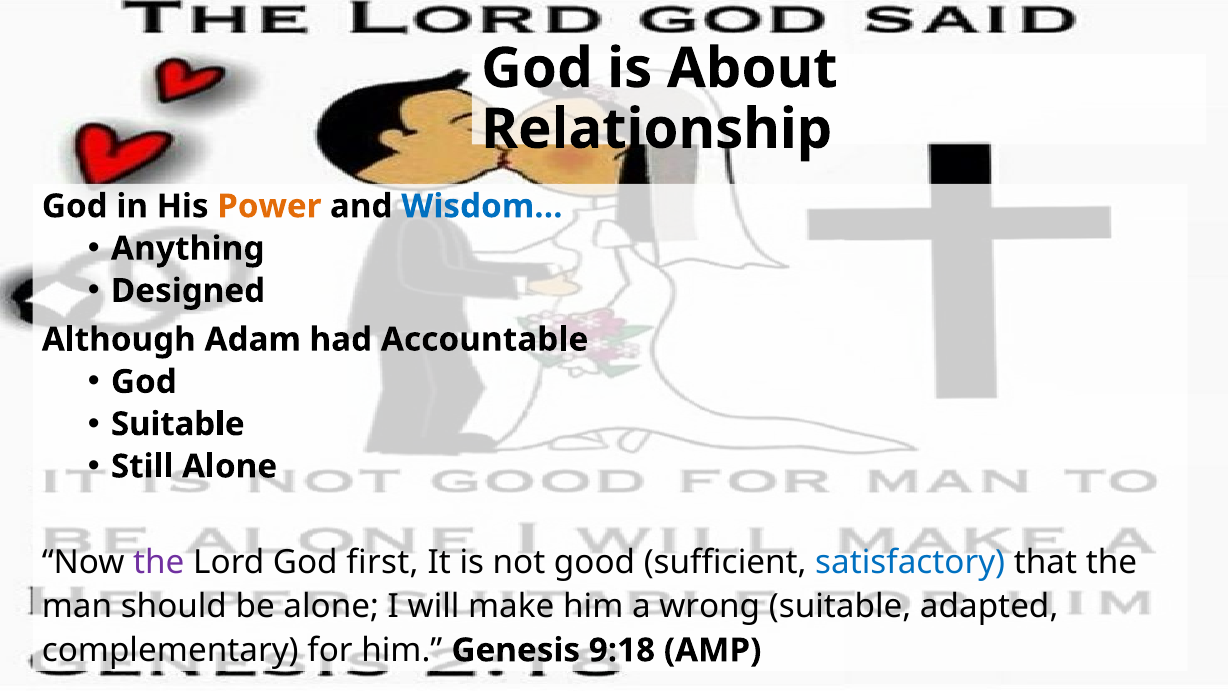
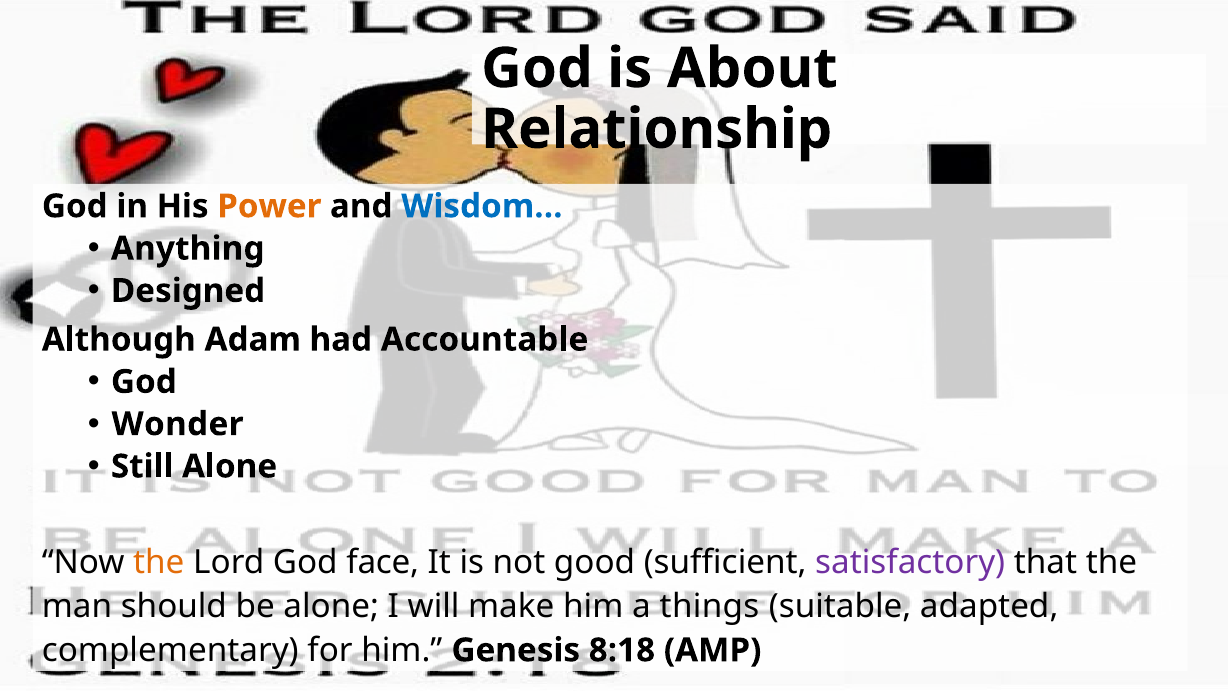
Suitable: Suitable -> Wonder (178, 424)
the colour: purple -> orange (159, 562)
first: first -> face (383, 562)
satisfactory colour: blue -> purple (910, 562)
wrong: wrong -> things (710, 606)
9:18: 9:18 -> 8:18 (622, 650)
